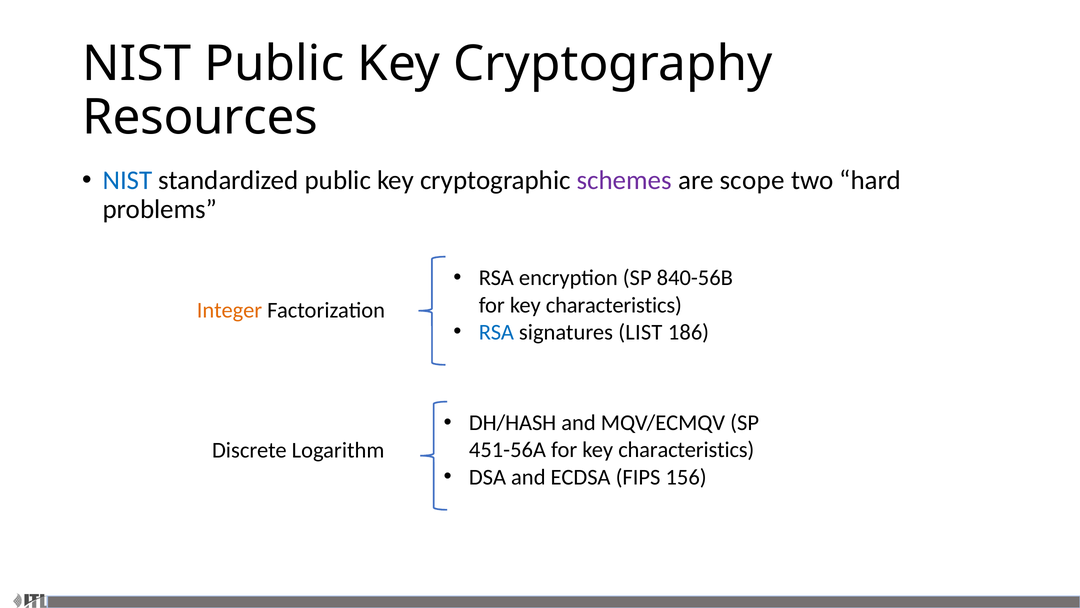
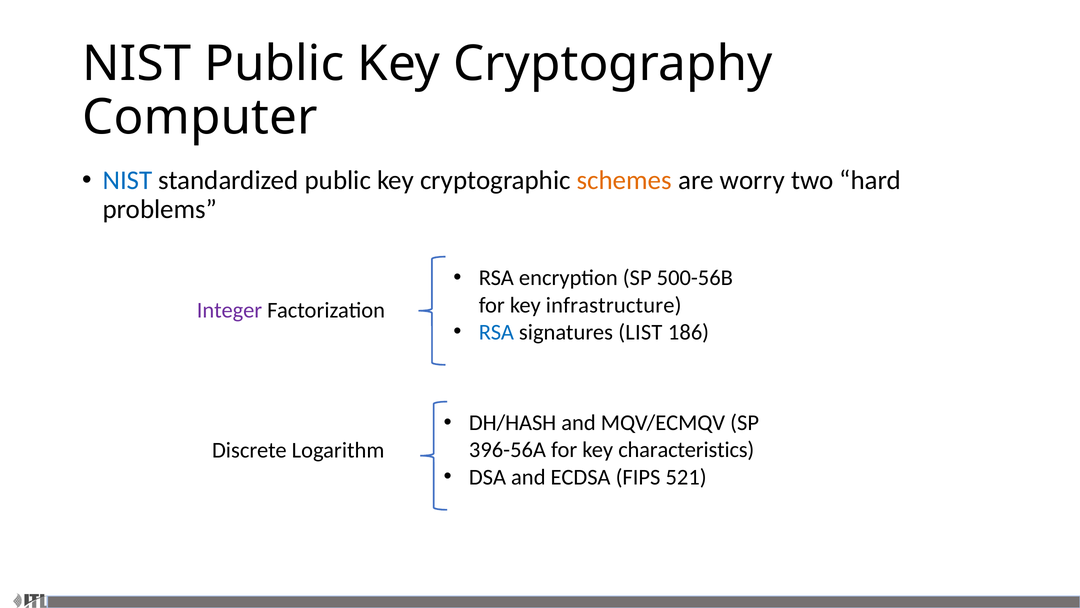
Resources: Resources -> Computer (200, 117)
schemes colour: purple -> orange (624, 180)
scope: scope -> worry (752, 180)
840-56B: 840-56B -> 500-56B (695, 278)
characteristics: characteristics -> infrastructure (614, 305)
Integer colour: orange -> purple (230, 310)
451-56A: 451-56A -> 396-56A (507, 450)
156: 156 -> 521 (686, 477)
